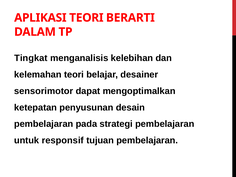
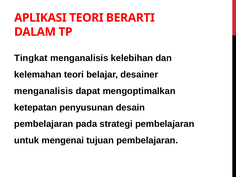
sensorimotor: sensorimotor -> menganalisis (44, 91)
responsif: responsif -> mengenai (63, 140)
